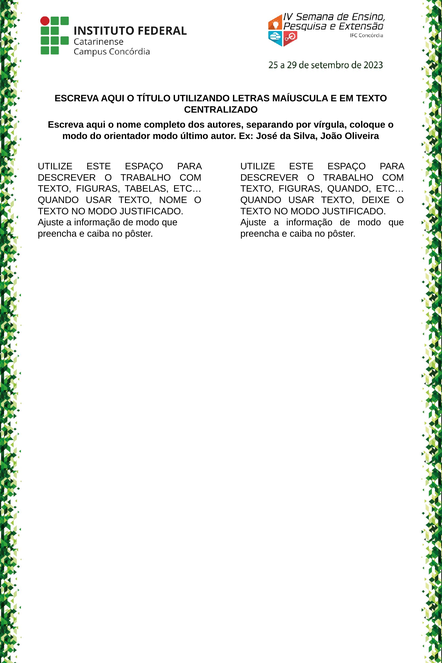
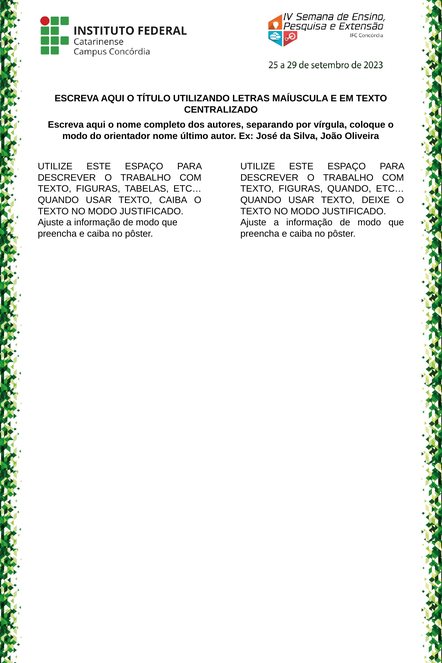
orientador modo: modo -> nome (165, 136)
TEXTO NOME: NOME -> CAIBA (173, 200)
